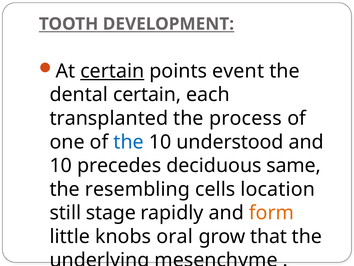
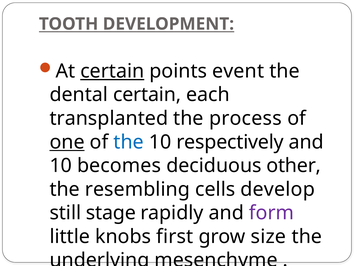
one underline: none -> present (67, 142)
understood: understood -> respectively (230, 142)
precedes: precedes -> becomes (119, 165)
same: same -> other (294, 165)
location: location -> develop (278, 189)
form colour: orange -> purple (271, 213)
oral: oral -> first (175, 236)
that: that -> size (268, 236)
